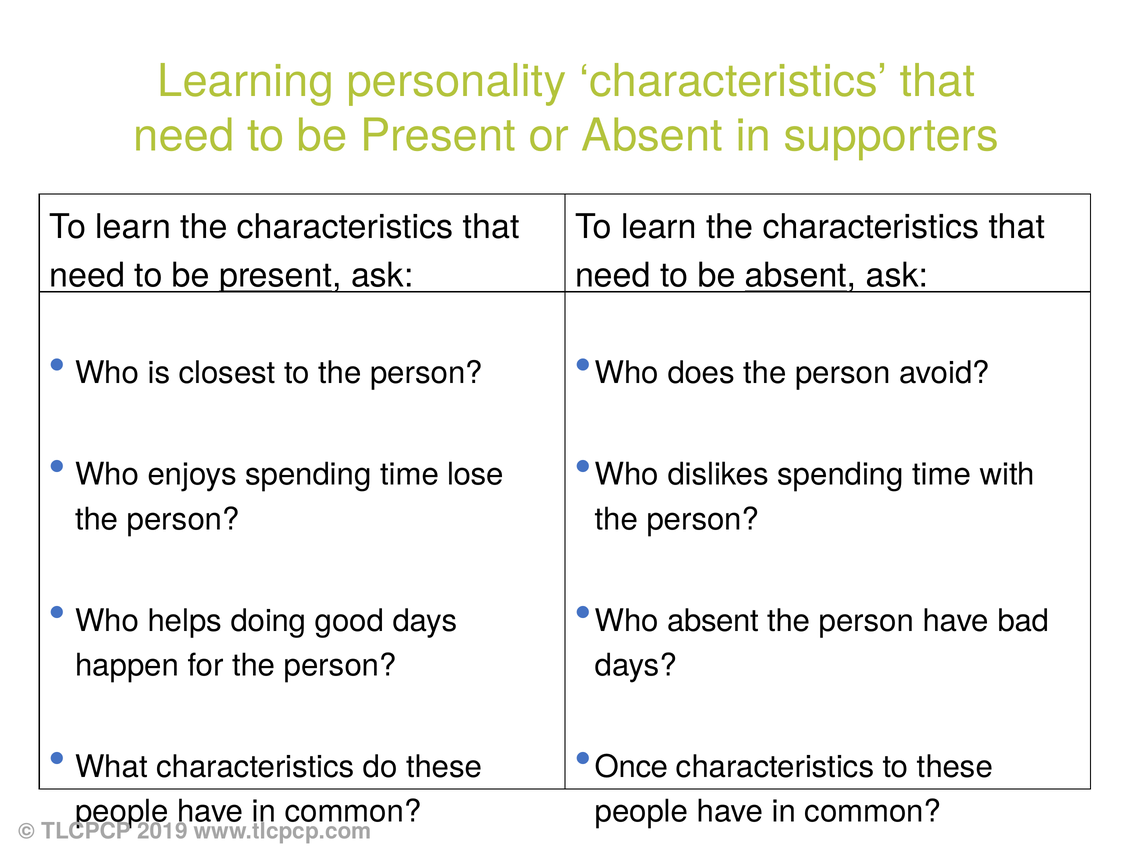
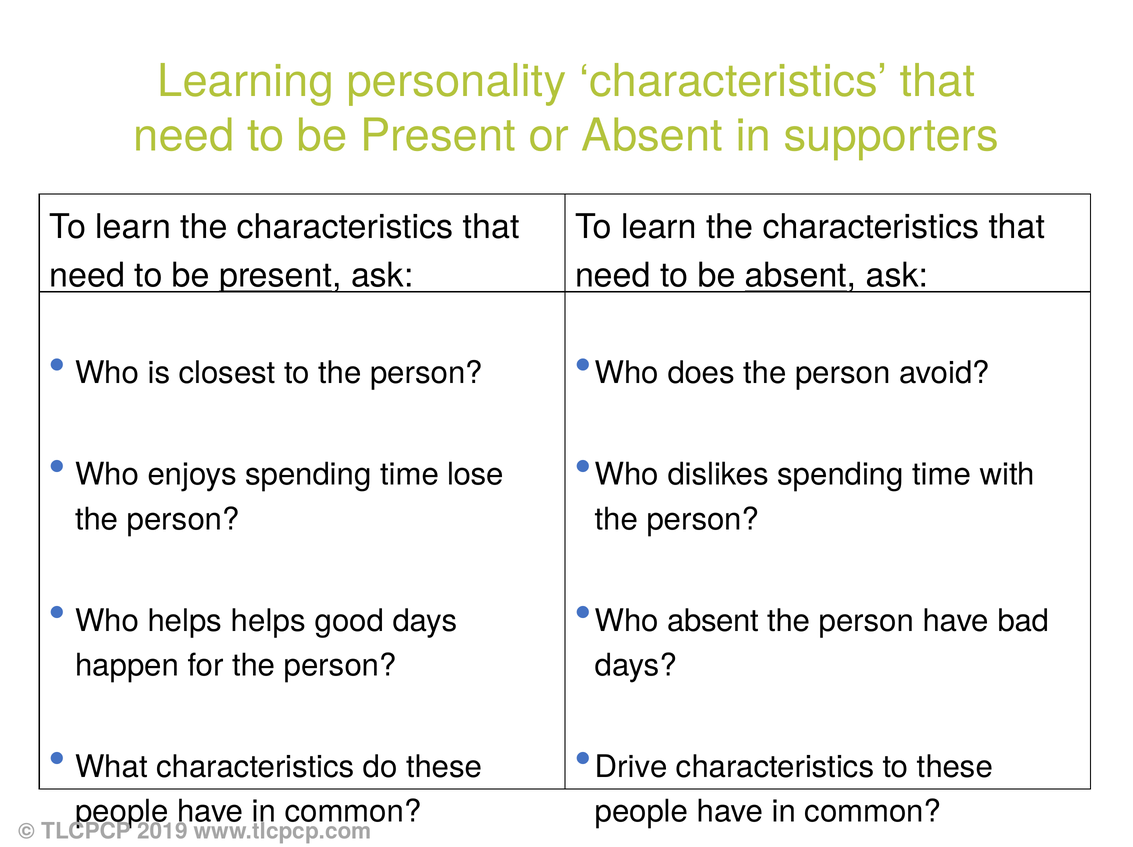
helps doing: doing -> helps (268, 621)
Once: Once -> Drive (631, 767)
